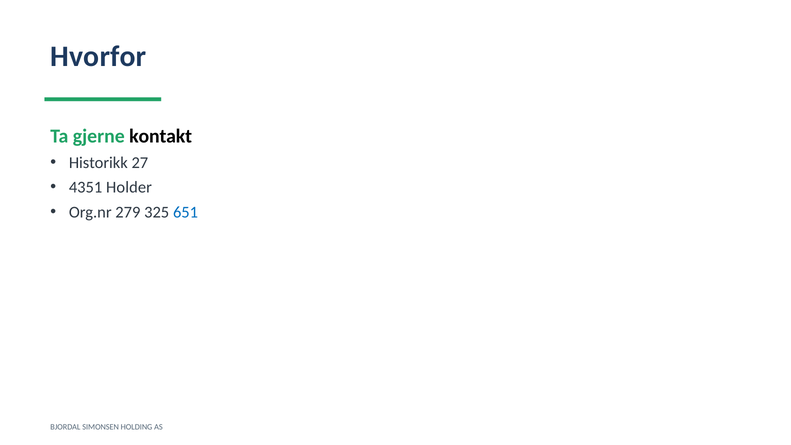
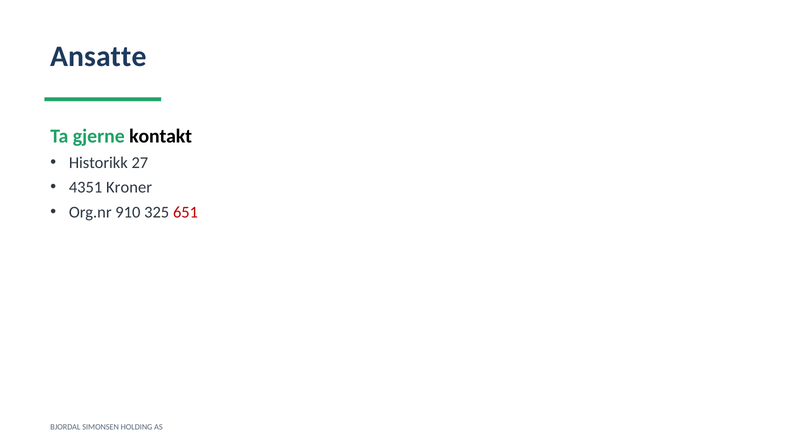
Hvorfor: Hvorfor -> Ansatte (98, 56)
Holder: Holder -> Kroner (129, 187)
279: 279 -> 910 (128, 212)
651 colour: blue -> red (186, 212)
